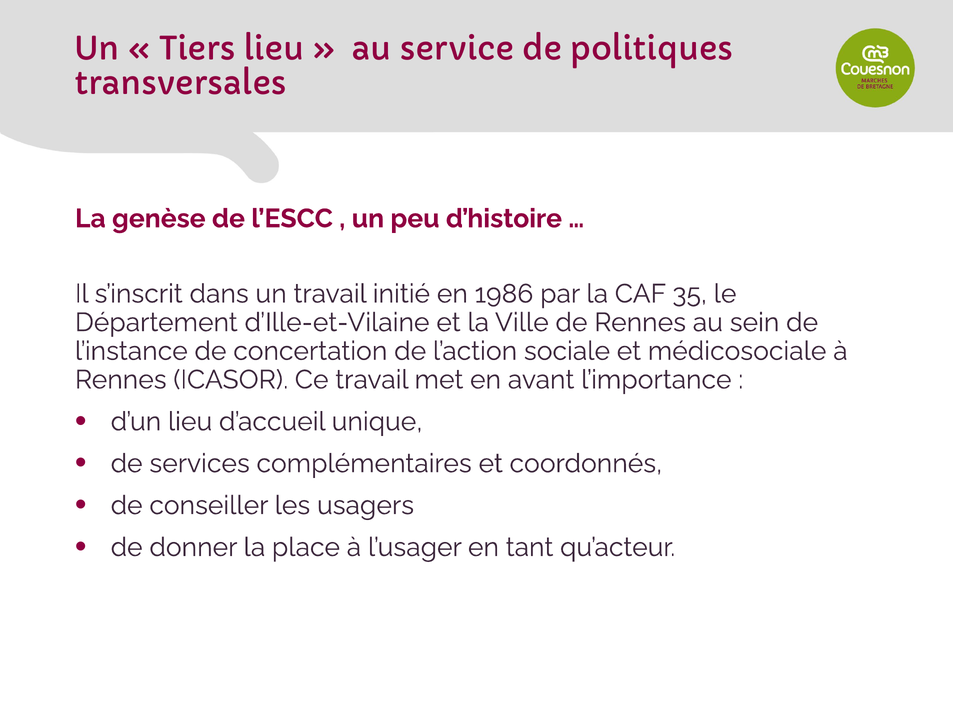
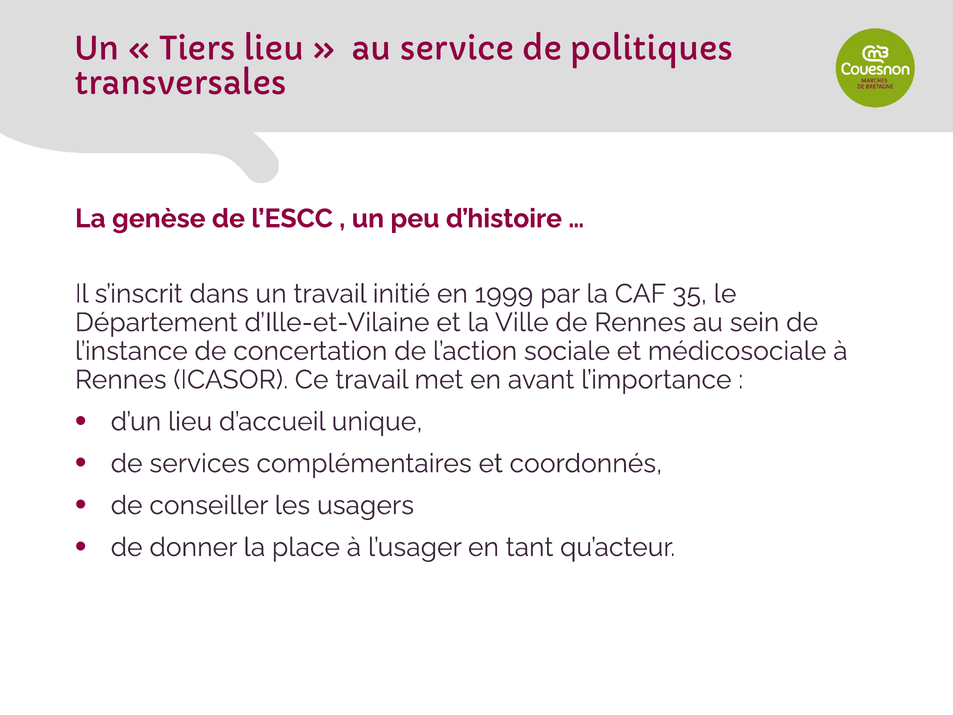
1986: 1986 -> 1999 (504, 294)
